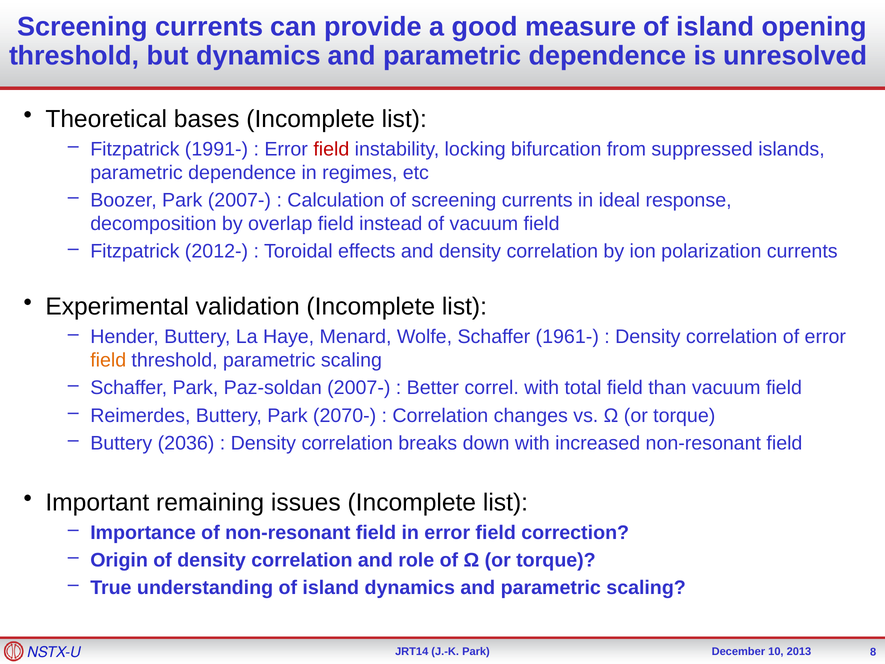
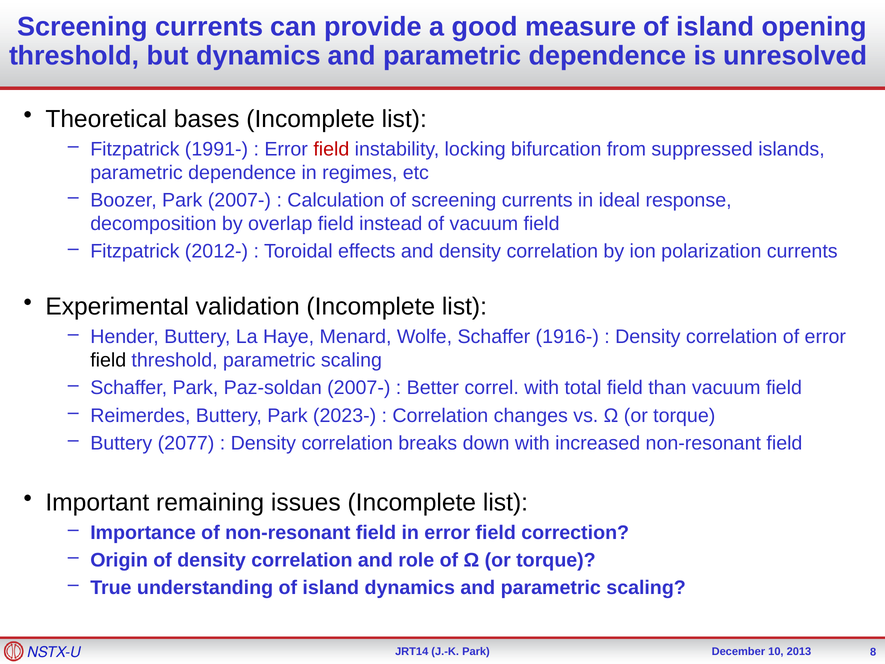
1961-: 1961- -> 1916- (567, 337)
field colour: orange -> black (108, 360)
2070-: 2070- -> 2023- (345, 415)
2036: 2036 -> 2077 (186, 443)
